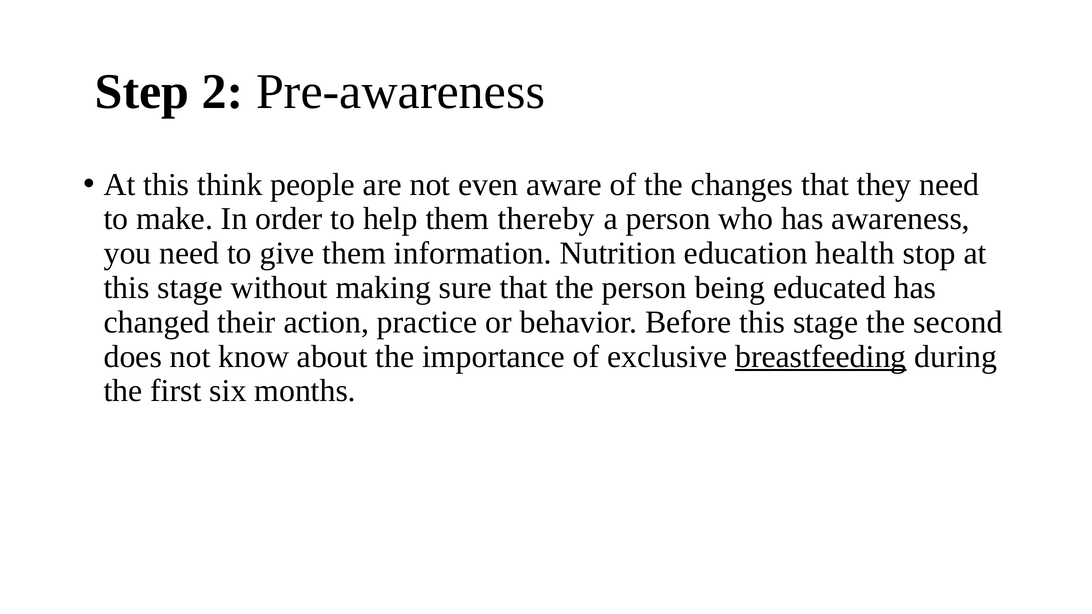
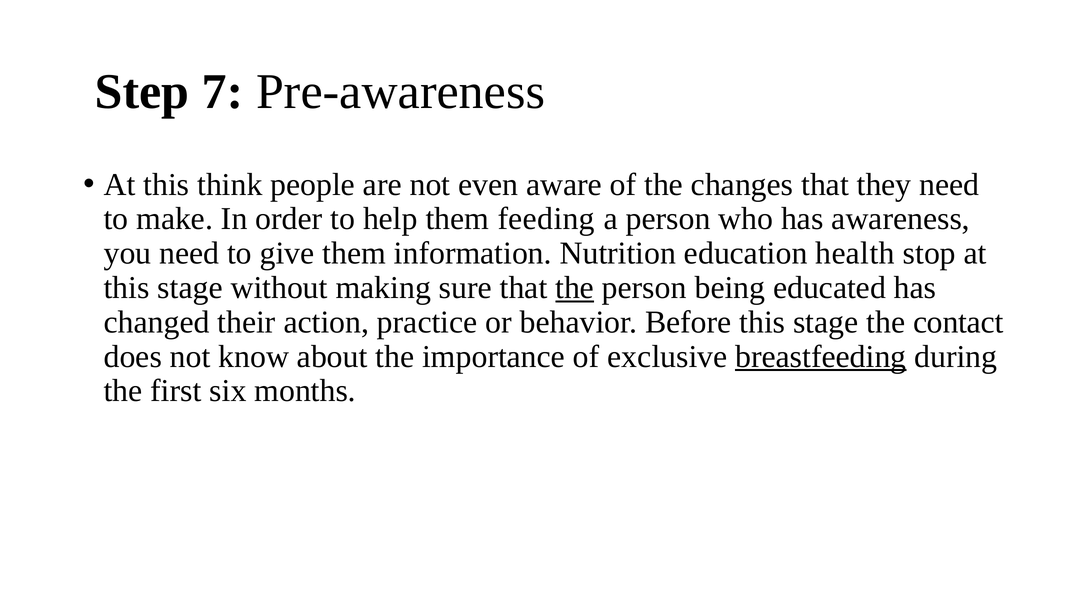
2: 2 -> 7 (223, 92)
thereby: thereby -> feeding (546, 219)
the underline: none -> present (575, 288)
second: second -> contact (958, 322)
